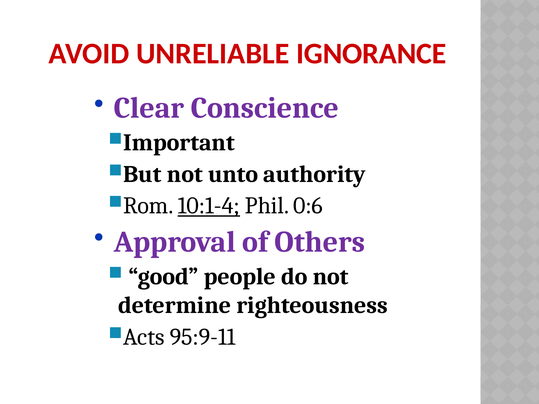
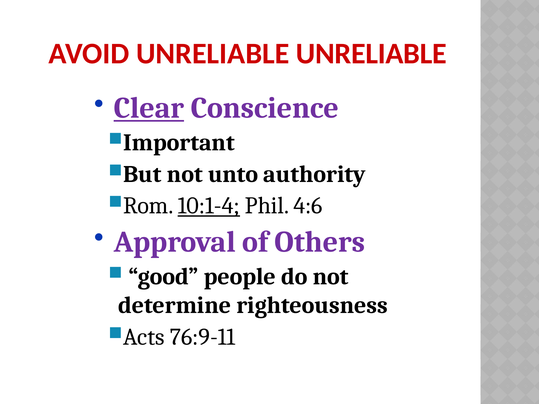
UNRELIABLE IGNORANCE: IGNORANCE -> UNRELIABLE (371, 54)
Clear underline: none -> present (149, 108)
0:6: 0:6 -> 4:6 (308, 206)
95:9-11: 95:9-11 -> 76:9-11 (203, 337)
